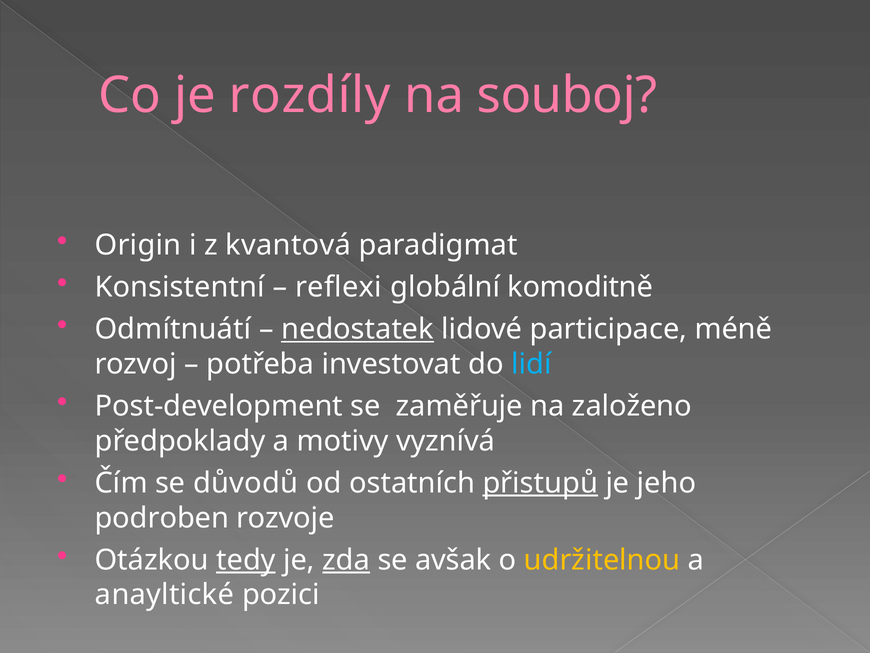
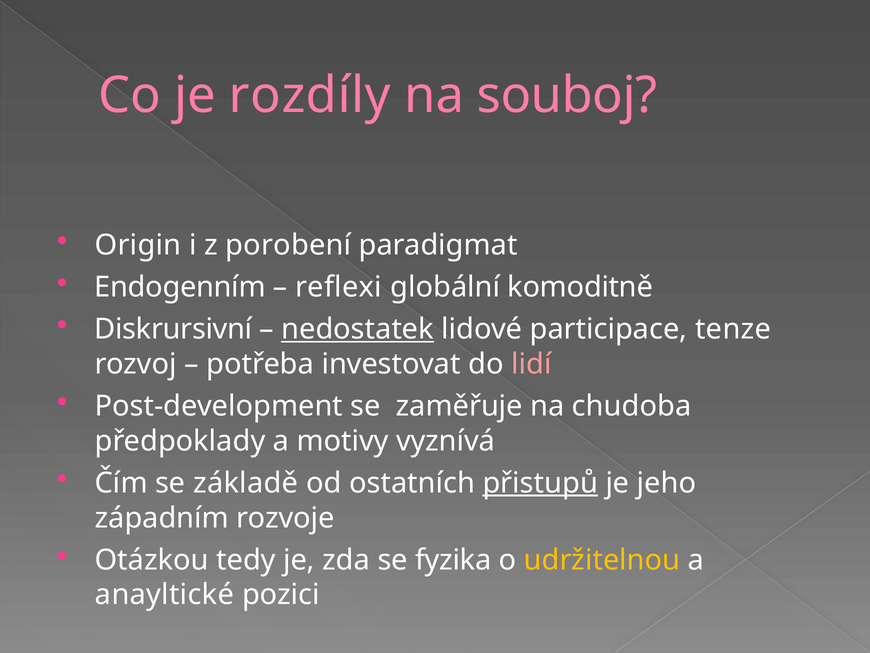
kvantová: kvantová -> porobení (288, 245)
Konsistentní: Konsistentní -> Endogenním (180, 287)
Odmítnuátí: Odmítnuátí -> Diskrursivní (173, 329)
méně: méně -> tenze (733, 329)
lidí colour: light blue -> pink (531, 364)
založeno: založeno -> chudoba (632, 406)
důvodů: důvodů -> základě (246, 483)
podroben: podroben -> západním (162, 518)
tedy underline: present -> none (246, 560)
zda underline: present -> none (346, 560)
avšak: avšak -> fyzika (453, 560)
